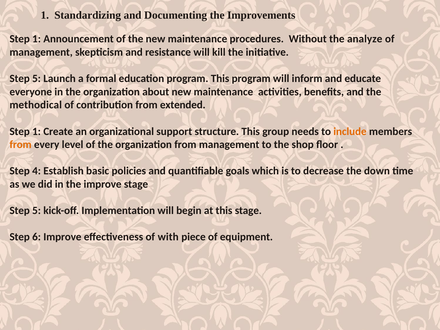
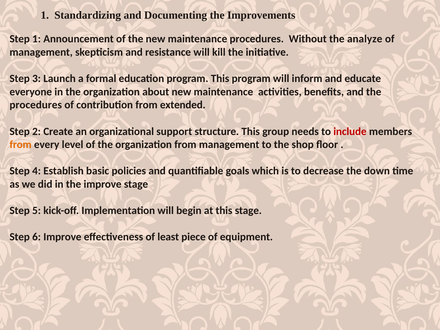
5: 5 -> 3 (37, 79)
methodical: methodical -> procedures (36, 105)
1: 1 -> 2 (37, 131)
include colour: orange -> red (350, 131)
with: with -> least (168, 237)
